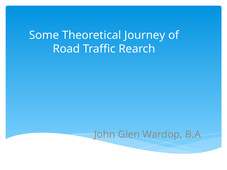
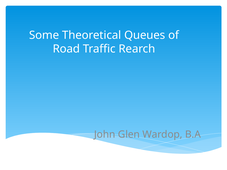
Journey: Journey -> Queues (145, 35)
